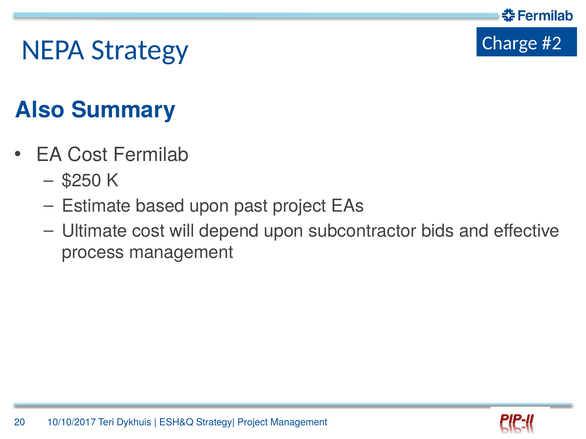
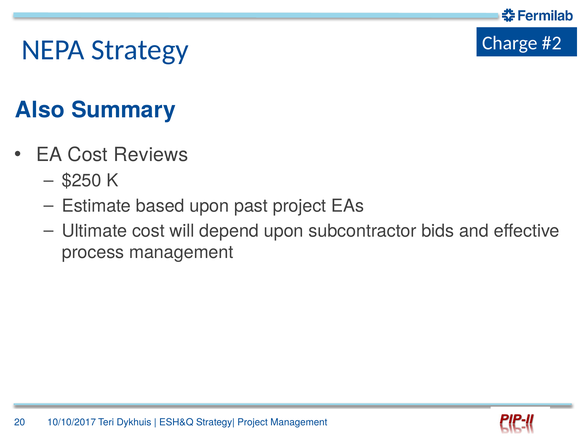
Fermilab: Fermilab -> Reviews (151, 155)
